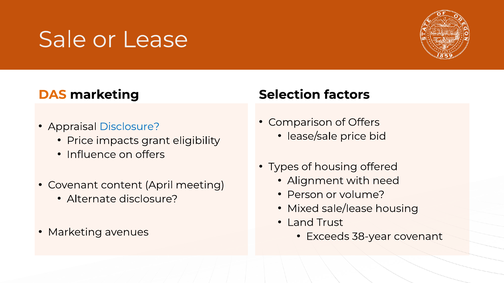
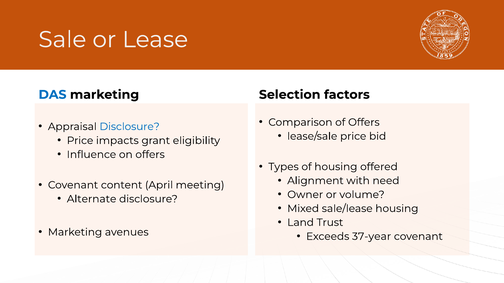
DAS colour: orange -> blue (53, 95)
Person: Person -> Owner (305, 195)
38-year: 38-year -> 37-year (372, 237)
